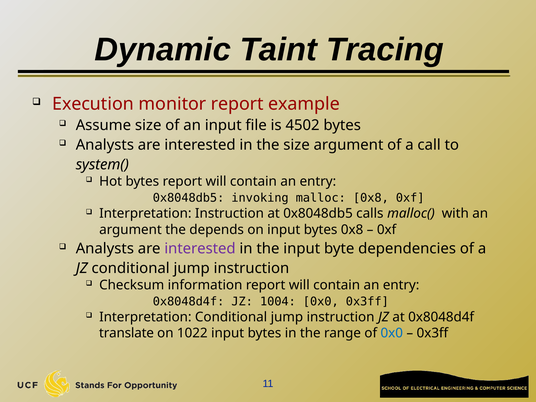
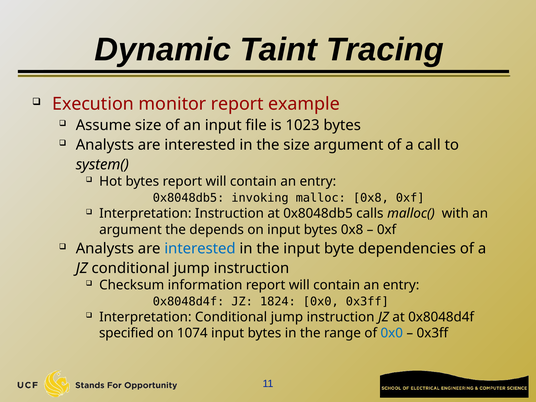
4502: 4502 -> 1023 (303, 125)
interested colour: purple -> blue (200, 248)
1004: 1004 -> 1824 (278, 302)
translate: translate -> specified (126, 333)
1022: 1022 -> 1074 (192, 333)
